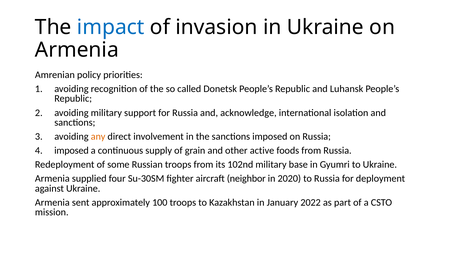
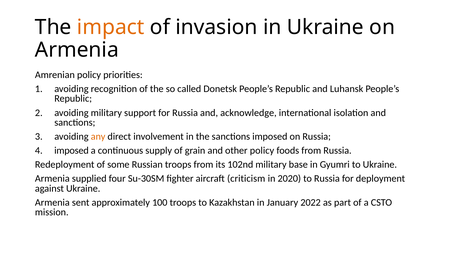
impact colour: blue -> orange (111, 27)
other active: active -> policy (262, 151)
neighbor: neighbor -> criticism (246, 179)
